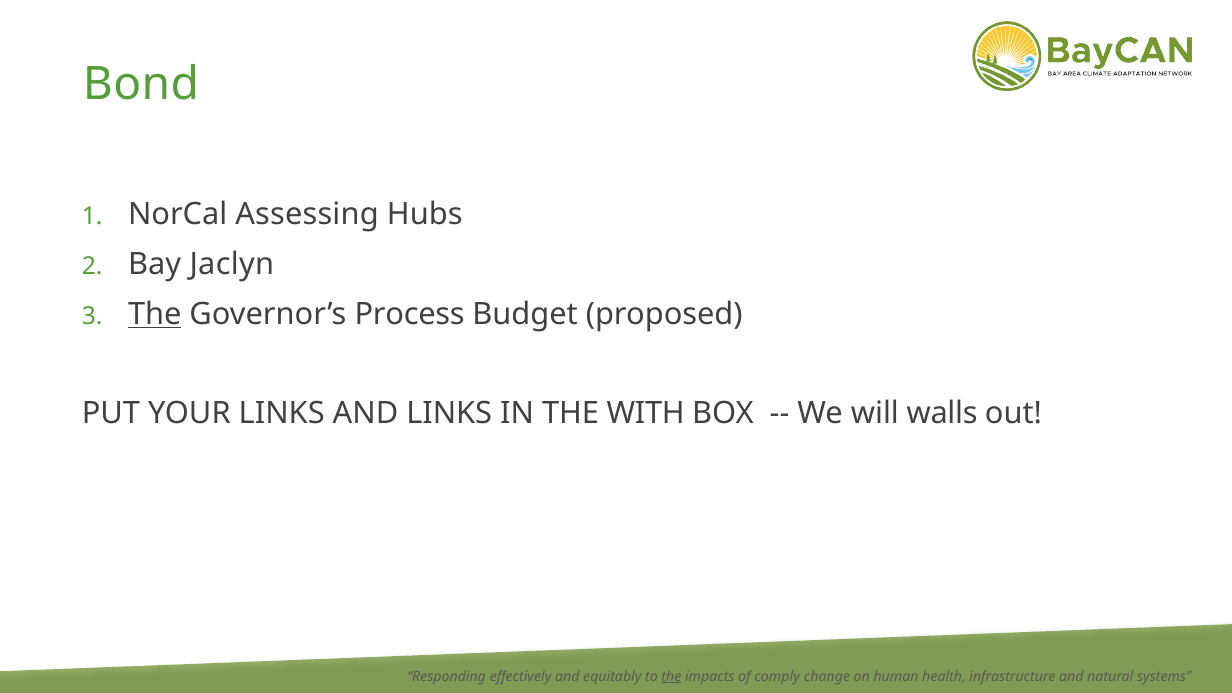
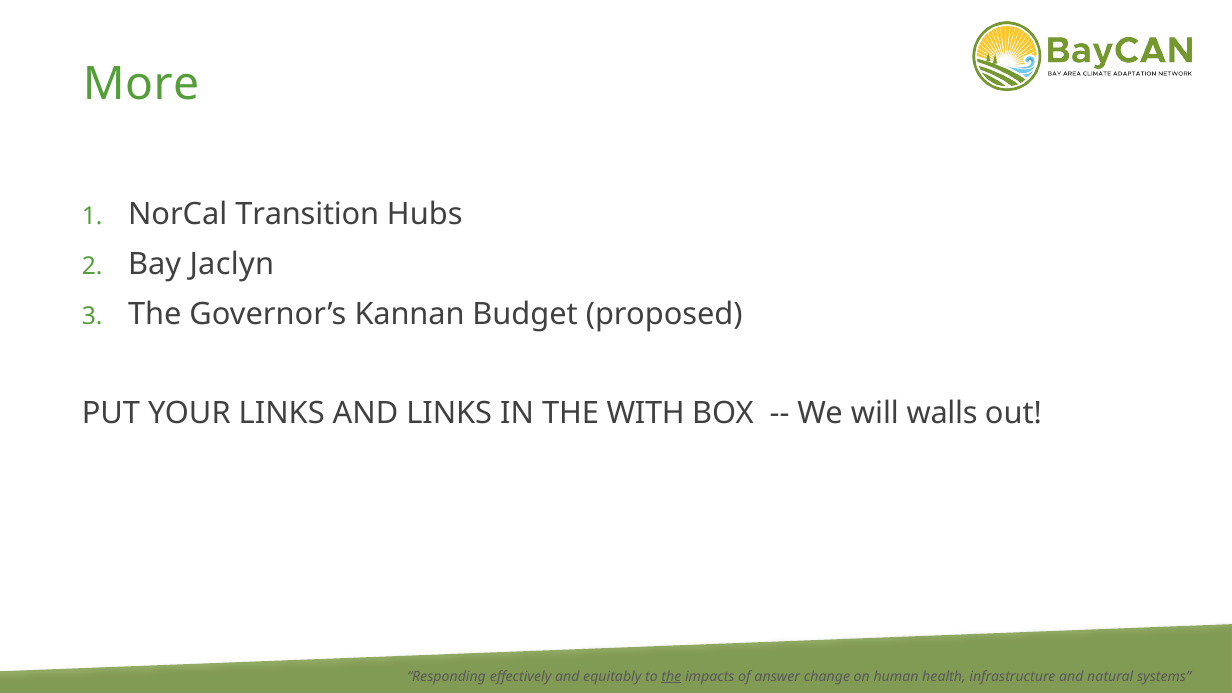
Bond: Bond -> More (141, 85)
Assessing: Assessing -> Transition (307, 215)
The underline: present -> none (155, 314)
Process: Process -> Kannan (410, 314)
comply: comply -> answer (777, 677)
